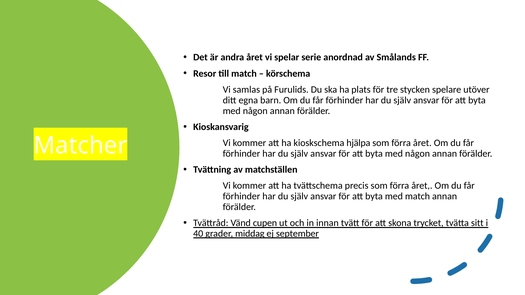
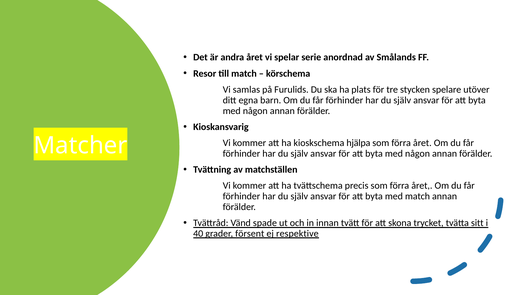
cupen: cupen -> spade (265, 223)
middag: middag -> försent (250, 234)
september: september -> respektive (297, 234)
